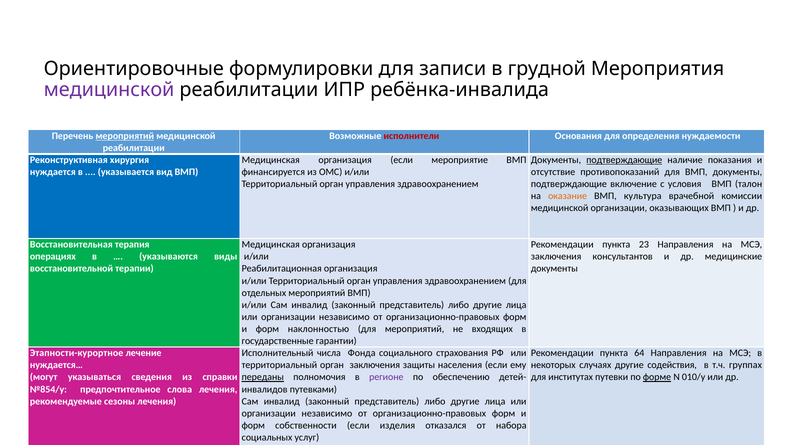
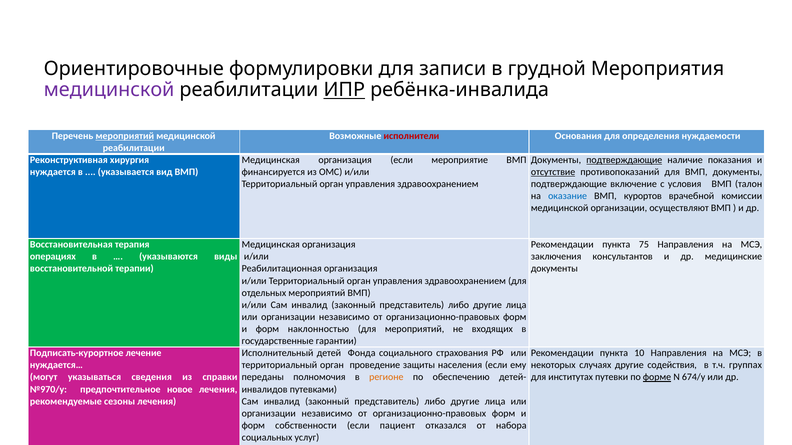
ИПР underline: none -> present (344, 90)
отсутствие underline: none -> present (553, 172)
оказание colour: orange -> blue (568, 196)
культура: культура -> курортов (643, 196)
оказывающих: оказывающих -> осуществляют (679, 208)
23: 23 -> 75 (644, 245)
Этапности-курортное: Этапности-курортное -> Подписать-курортное (77, 354)
числа: числа -> детей (329, 354)
64: 64 -> 10 (639, 354)
орган заключения: заключения -> проведение (375, 366)
переданы underline: present -> none (263, 378)
регионе colour: purple -> orange (386, 378)
010/у: 010/у -> 674/у (694, 378)
№854/у: №854/у -> №970/у (48, 390)
слова: слова -> новое (180, 390)
изделия: изделия -> пациент (397, 426)
